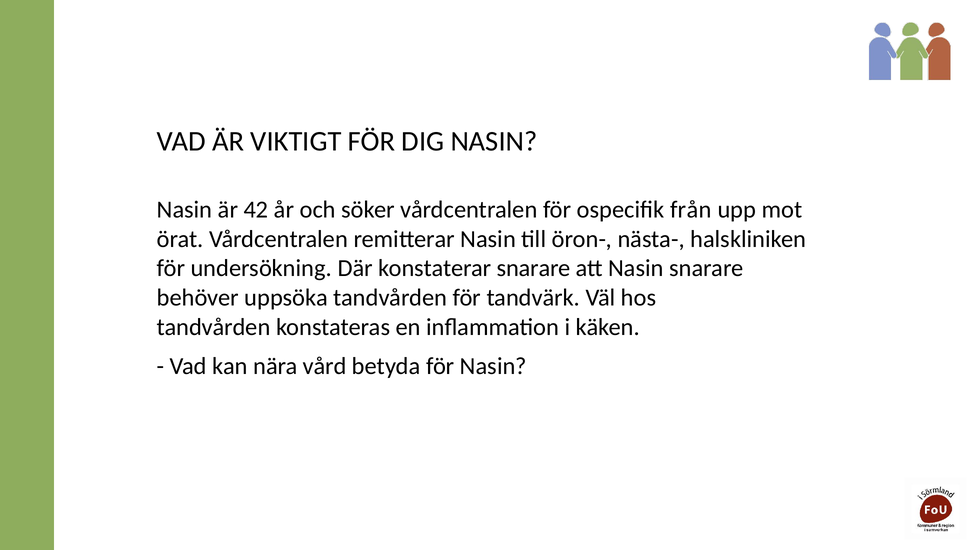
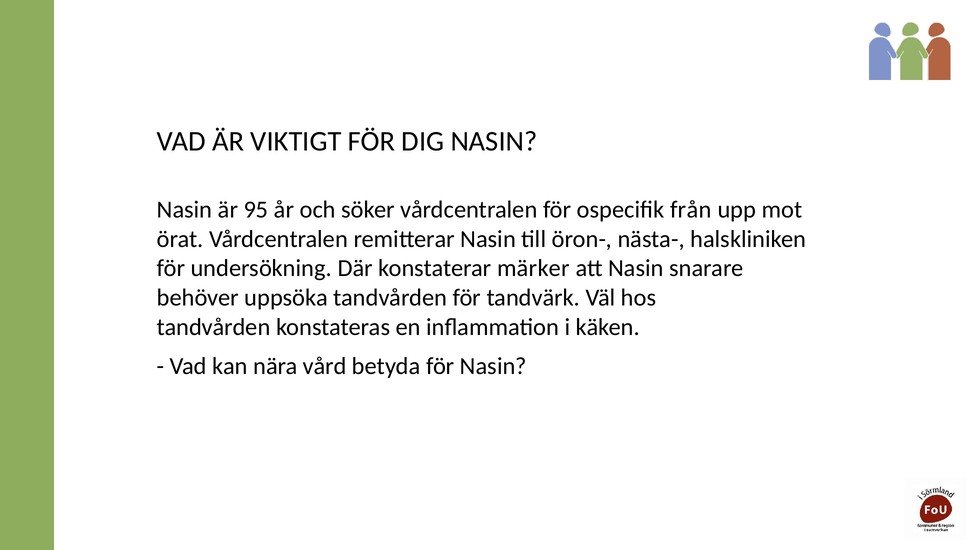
42: 42 -> 95 (256, 210)
konstaterar snarare: snarare -> märker (533, 269)
